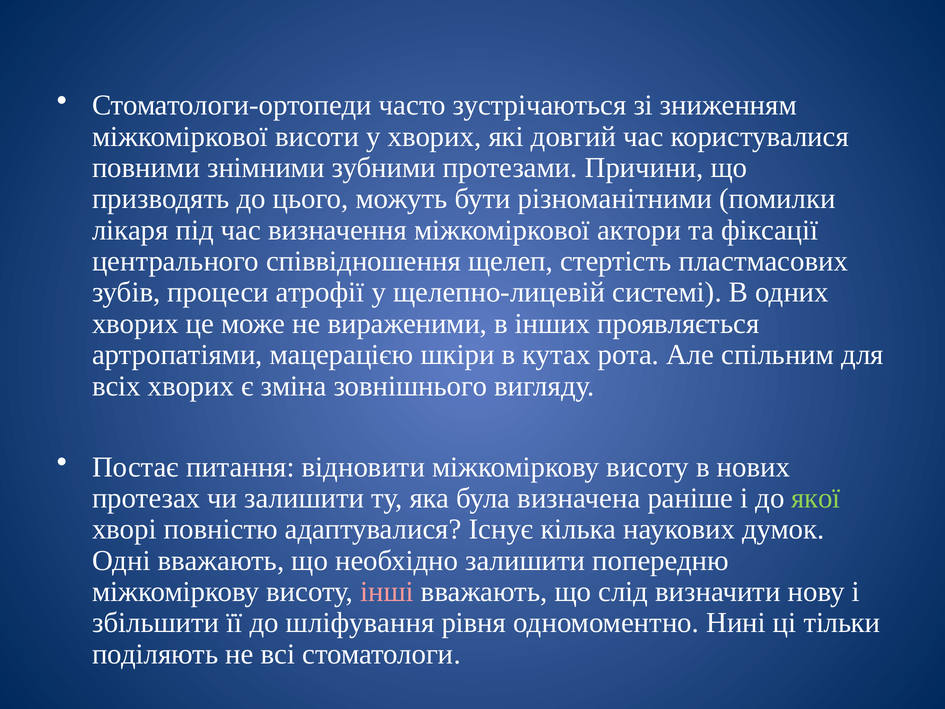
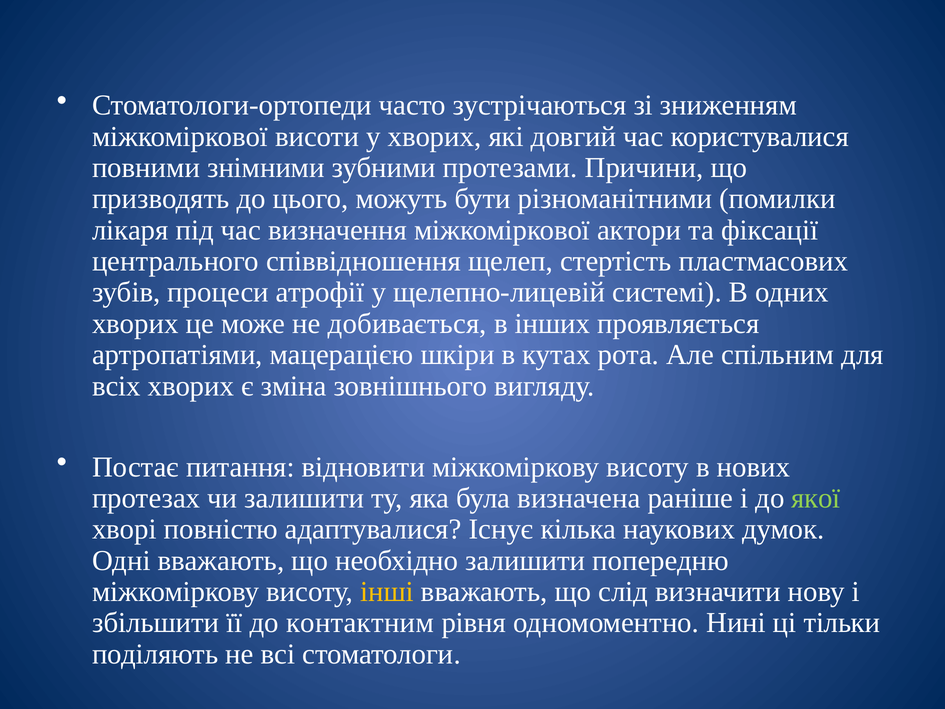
вираженими: вираженими -> добивається (407, 324)
інші colour: pink -> yellow (387, 592)
шліфування: шліфування -> контактним (360, 623)
